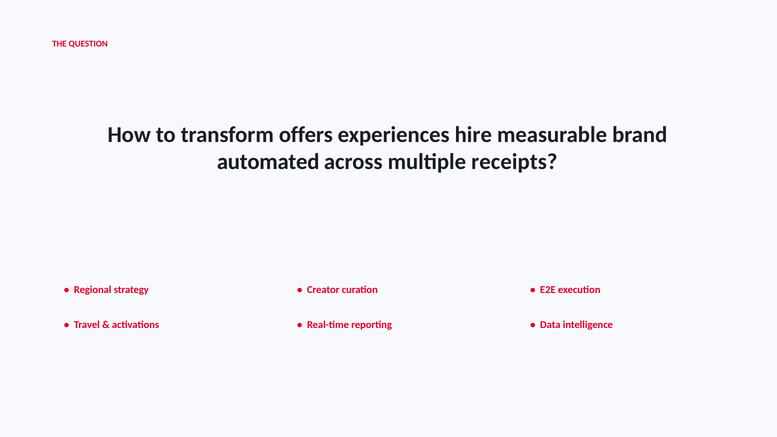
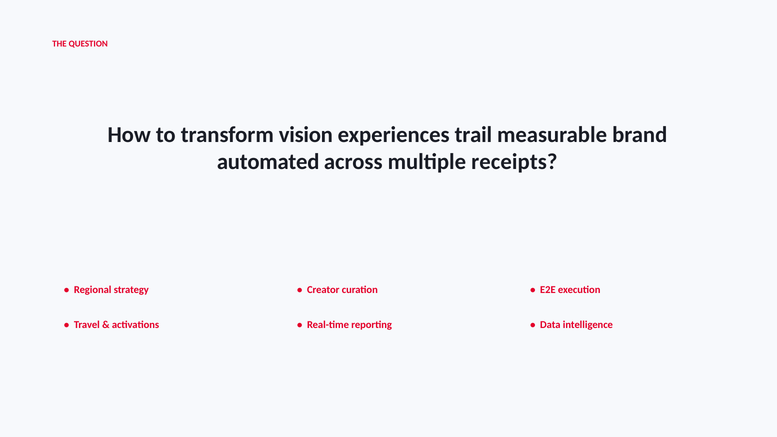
offers: offers -> vision (306, 135)
hire: hire -> trail (473, 135)
